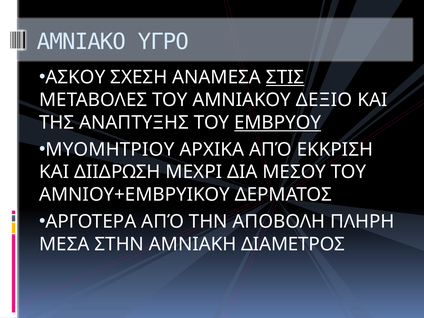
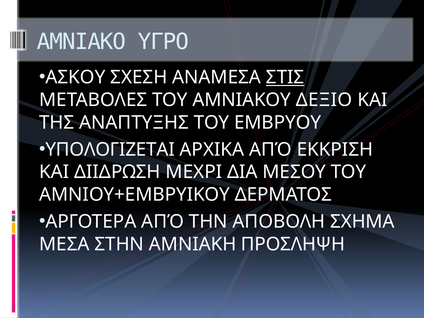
ΕΜΒΡΥΟΥ underline: present -> none (278, 123)
ΜΥΟΜΗΤΡΙΟΥ: ΜΥΟΜΗΤΡΙΟΥ -> ΥΠΟΛΟΓΙΖΕΤΑΙ (110, 149)
ΠΛΗΡΗ: ΠΛΗΡΗ -> ΣΧΗΜΑ (362, 222)
ΔΙΑΜΕΤΡΟΣ: ΔΙΑΜΕΤΡΟΣ -> ΠΡΟΣΛΗΨΗ (293, 244)
